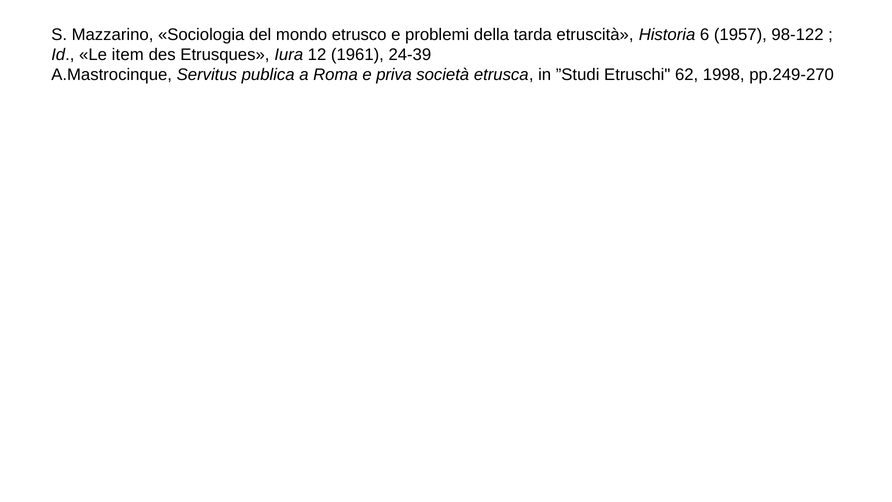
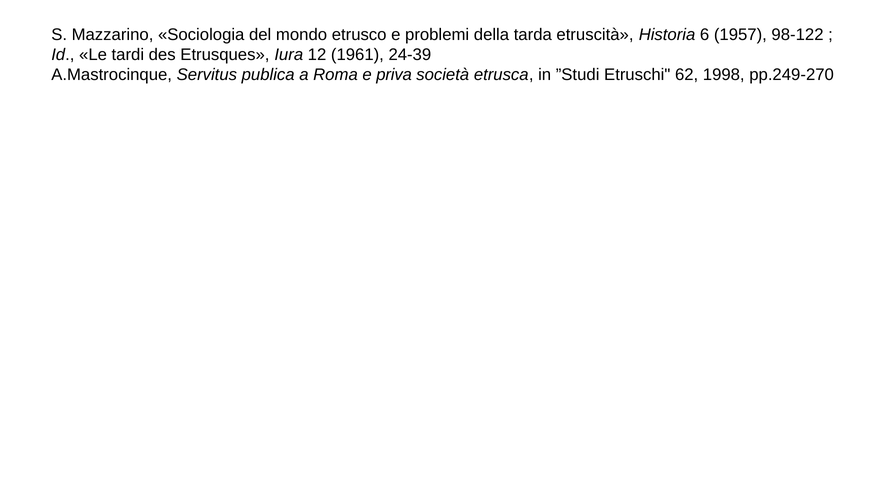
item: item -> tardi (128, 55)
